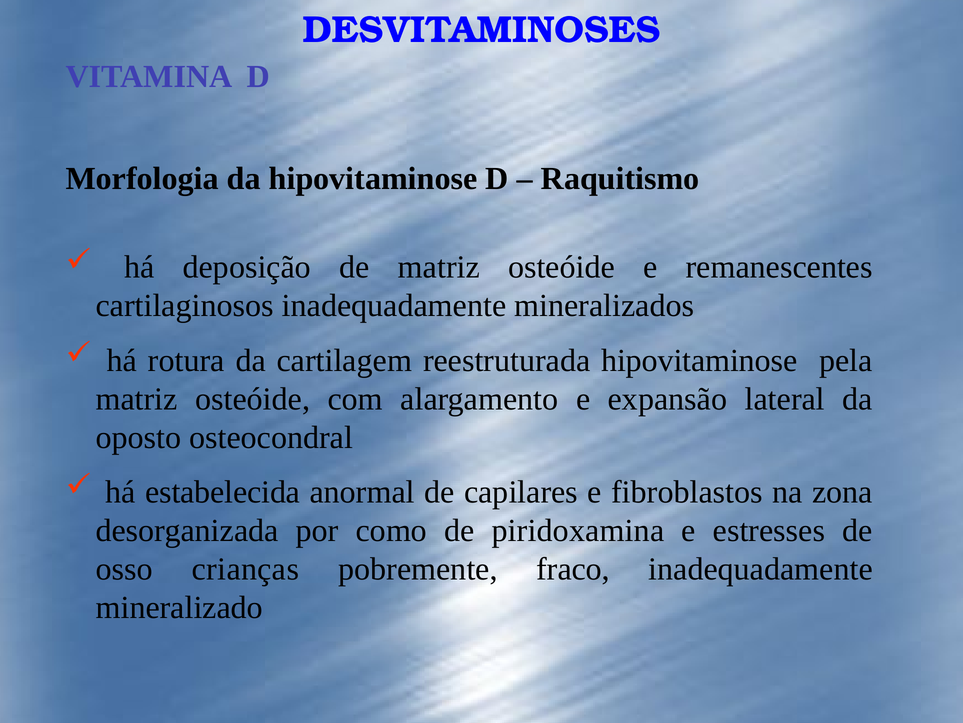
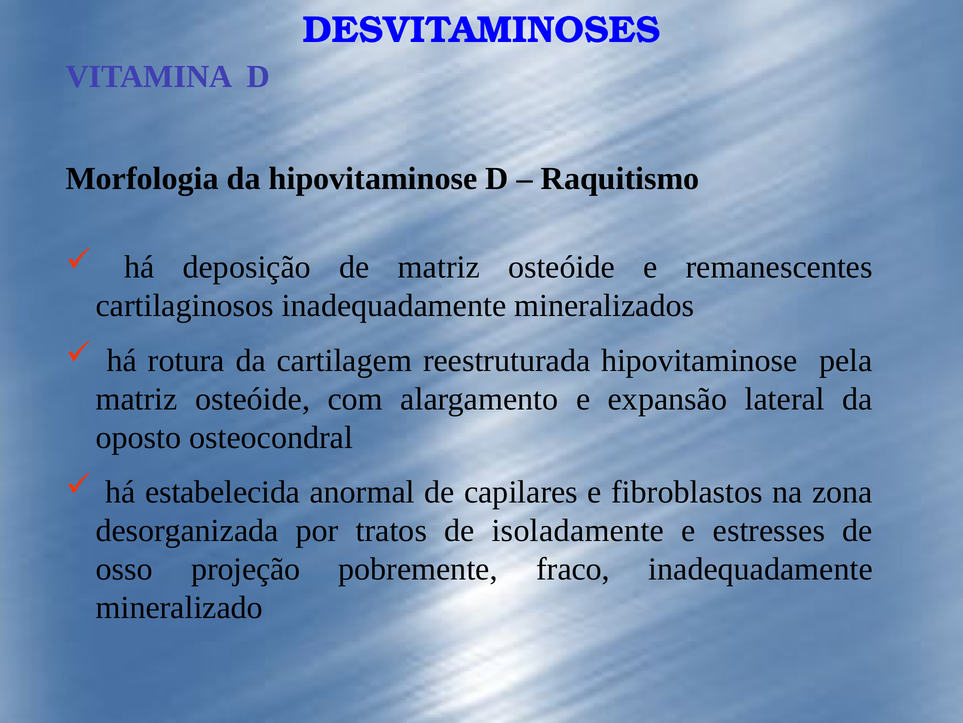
como: como -> tratos (391, 530)
piridoxamina: piridoxamina -> isoladamente (578, 530)
crianças: crianças -> projeção (246, 569)
